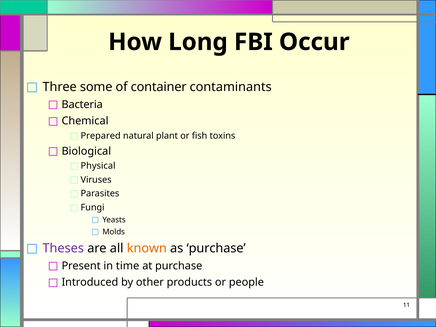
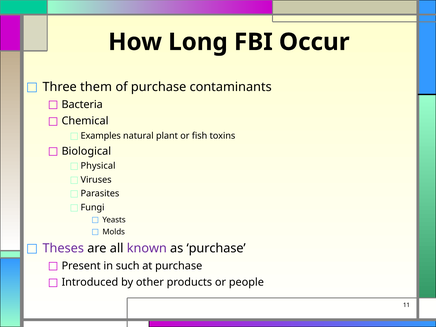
some: some -> them (96, 87)
of container: container -> purchase (159, 87)
Prepared: Prepared -> Examples (101, 136)
known colour: orange -> purple (147, 248)
time: time -> such (128, 266)
